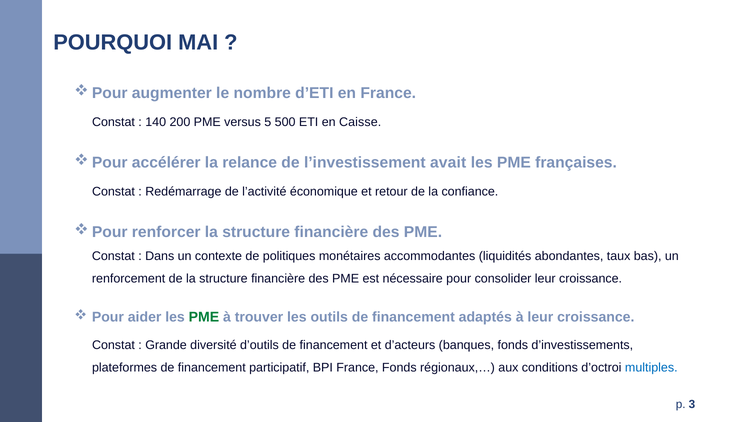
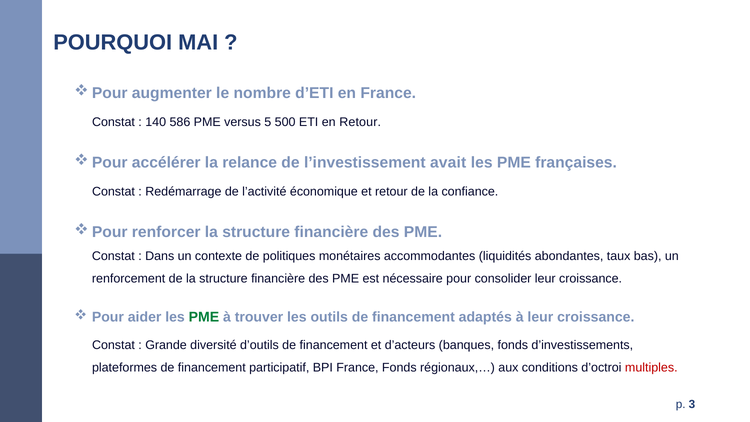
200: 200 -> 586 (180, 122)
en Caisse: Caisse -> Retour (360, 122)
multiples colour: blue -> red (651, 368)
